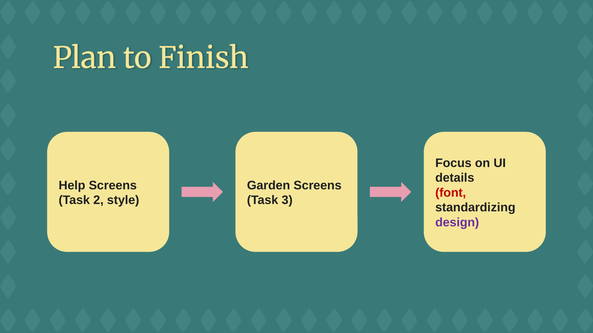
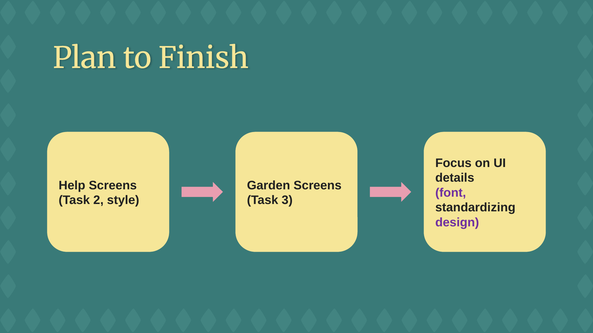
font colour: red -> purple (451, 193)
